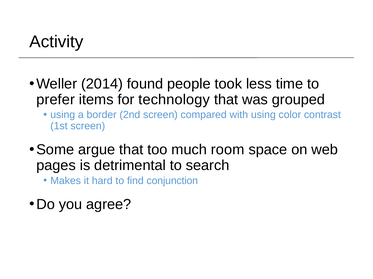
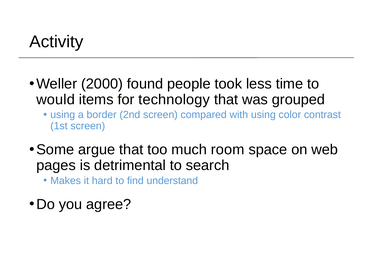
2014: 2014 -> 2000 (102, 84)
prefer: prefer -> would (56, 100)
conjunction: conjunction -> understand (172, 181)
